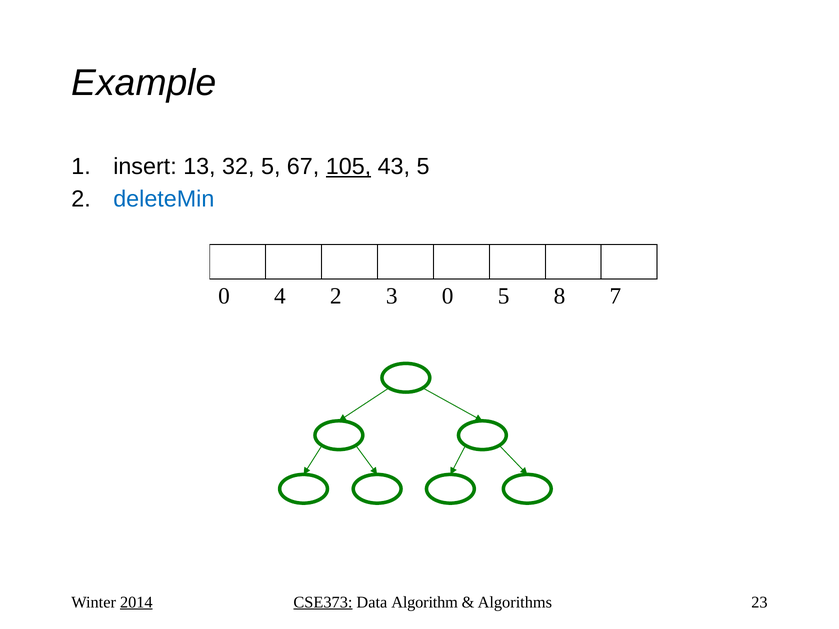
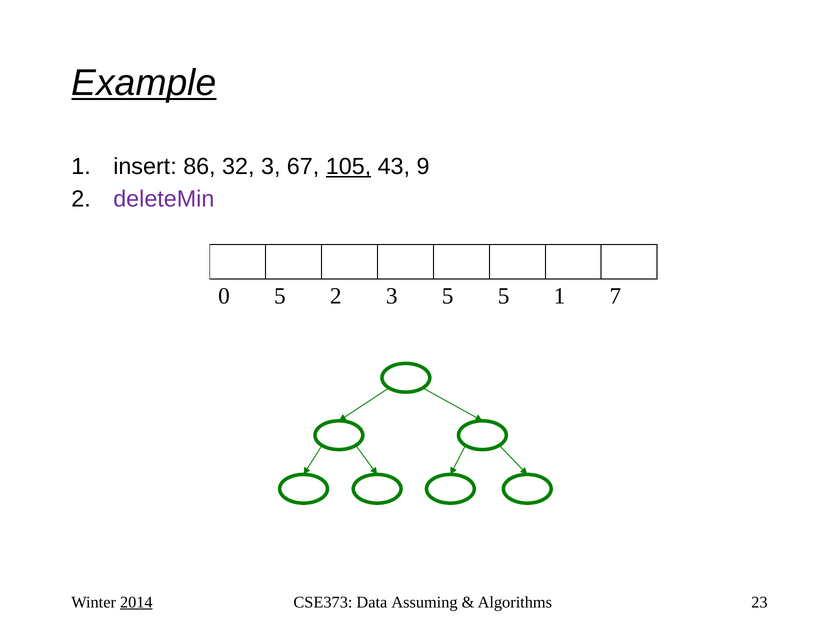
Example underline: none -> present (144, 83)
13: 13 -> 86 (199, 167)
32 5: 5 -> 3 (271, 167)
43 5: 5 -> 9 (423, 167)
deleteMin colour: blue -> purple (164, 199)
0 4: 4 -> 5 (280, 296)
3 0: 0 -> 5 (448, 296)
5 8: 8 -> 1 (560, 296)
CSE373 underline: present -> none (323, 602)
Algorithm: Algorithm -> Assuming (424, 602)
